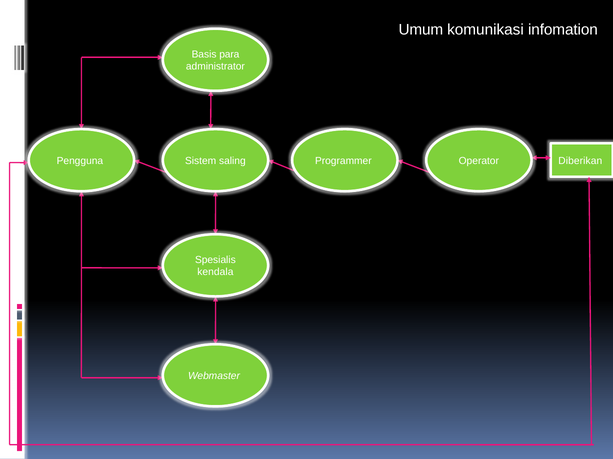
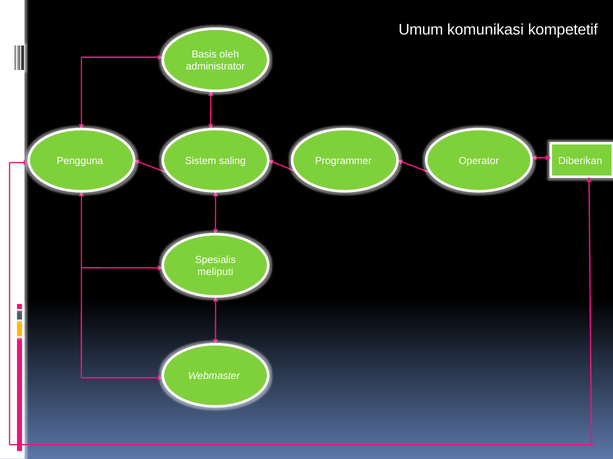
infomation: infomation -> kompetetif (563, 30)
para: para -> oleh (229, 54)
kendala: kendala -> meliputi (215, 273)
